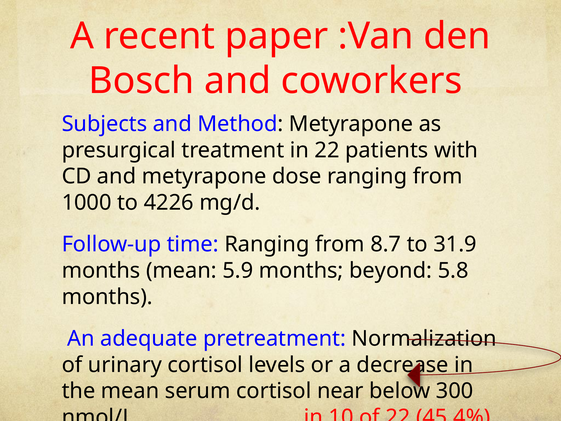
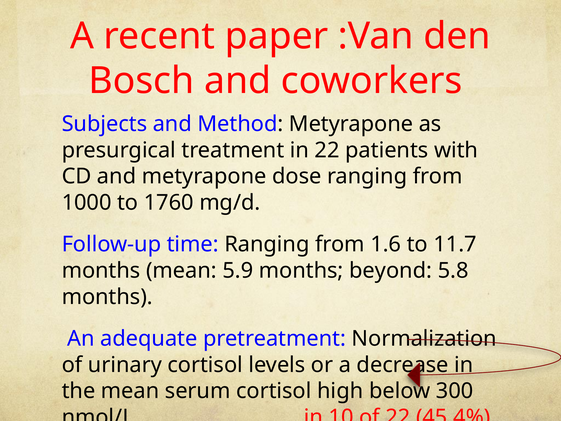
4226: 4226 -> 1760 (169, 202)
8.7: 8.7 -> 1.6 (386, 244)
31.9: 31.9 -> 11.7 (455, 244)
near: near -> high (340, 391)
